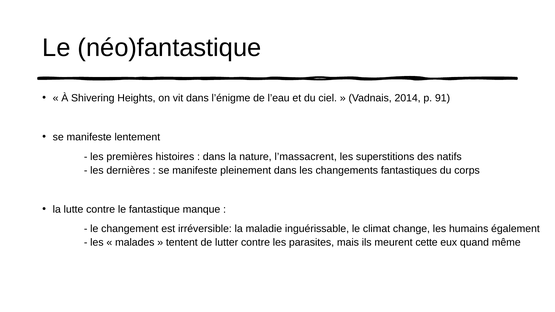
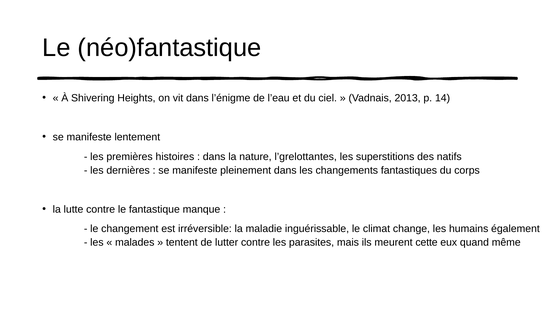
2014: 2014 -> 2013 (408, 98)
91: 91 -> 14 (443, 98)
l’massacrent: l’massacrent -> l’grelottantes (306, 157)
